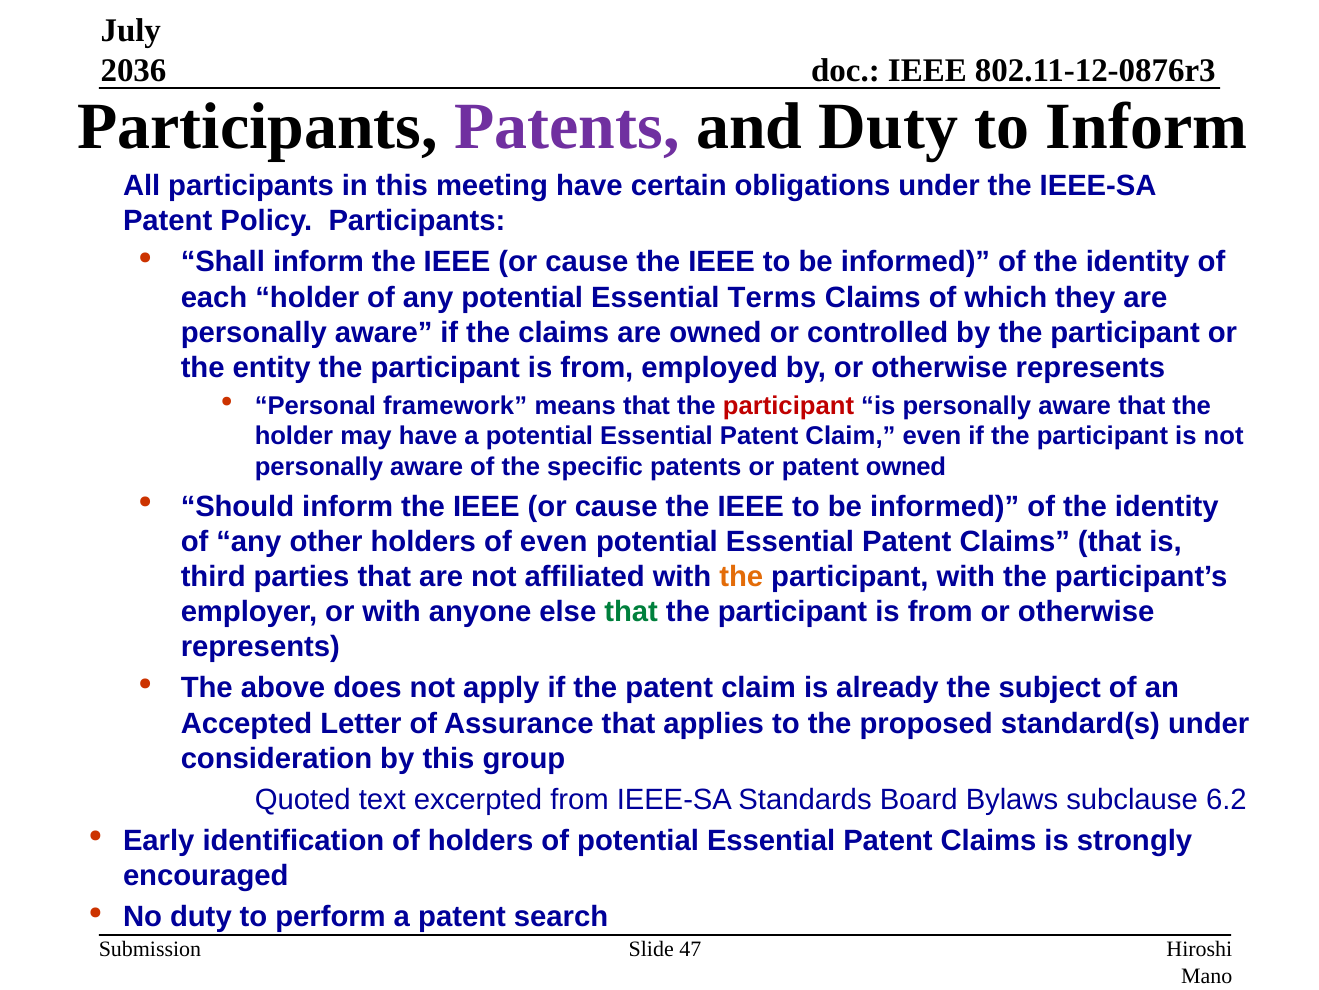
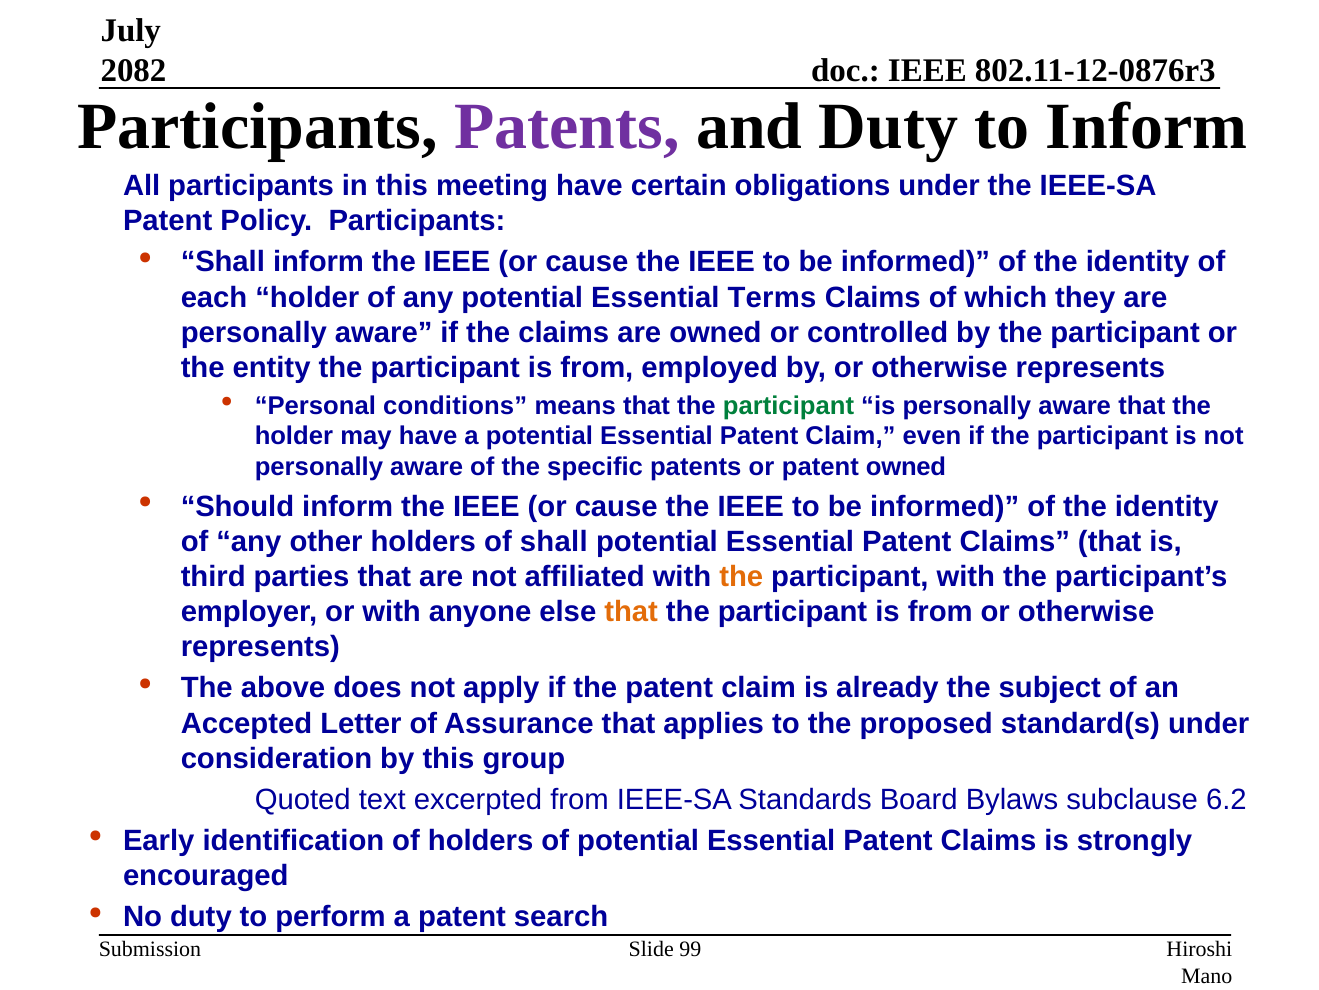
2036: 2036 -> 2082 (133, 70)
framework: framework -> conditions (455, 405)
participant colour: red -> green (788, 405)
of even: even -> shall (554, 541)
that colour: green -> orange (631, 612)
47: 47 -> 99 (690, 949)
